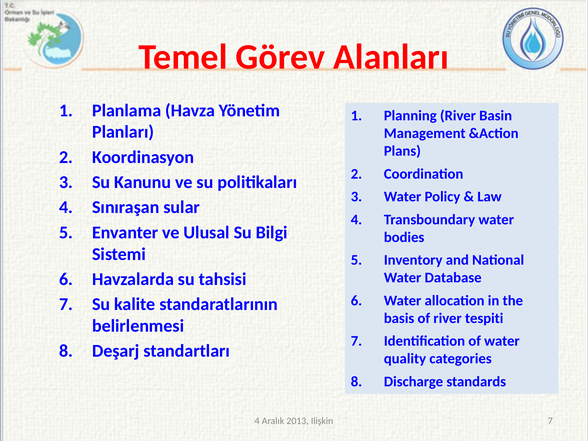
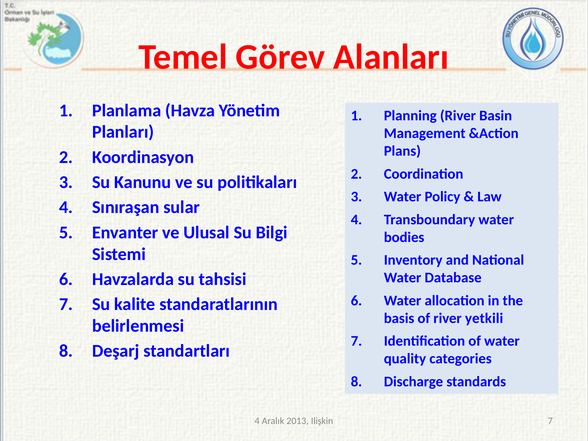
tespiti: tespiti -> yetkili (484, 318)
